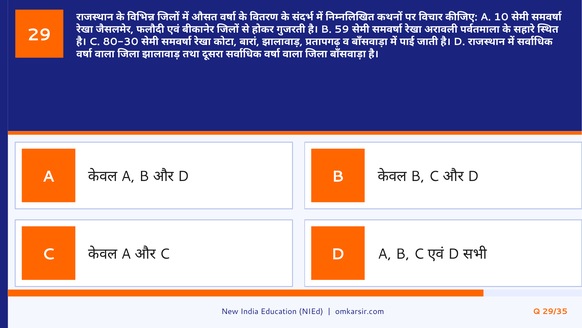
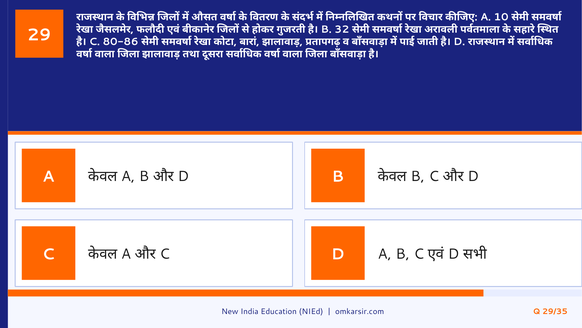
59: 59 -> 32 (342, 29)
80-30: 80-30 -> 80-86 (121, 42)
